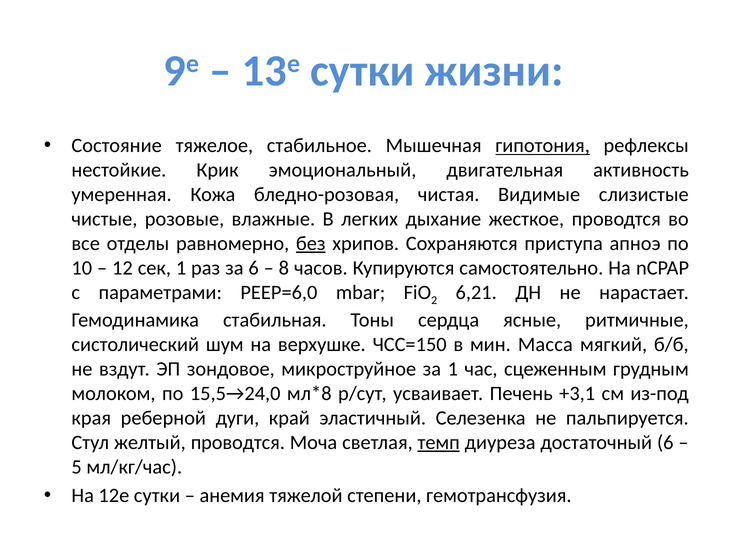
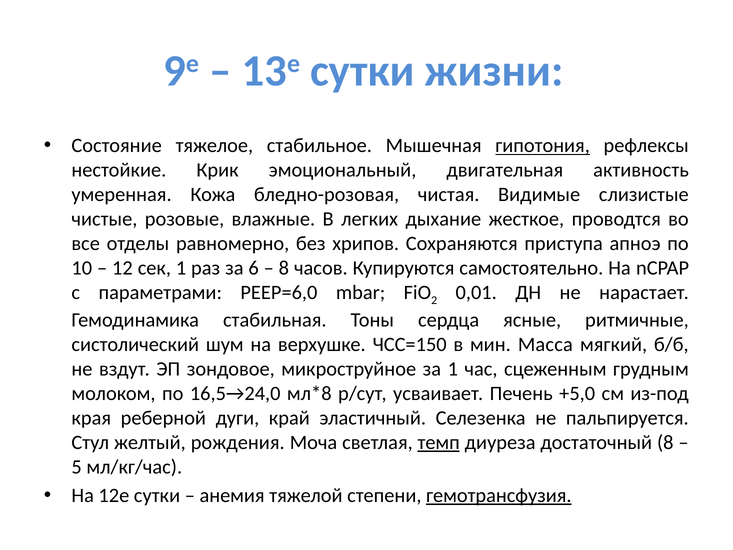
без underline: present -> none (311, 243)
6,21: 6,21 -> 0,01 (476, 292)
15,5→24,0: 15,5→24,0 -> 16,5→24,0 (235, 393)
+3,1: +3,1 -> +5,0 (577, 393)
желтый проводтся: проводтся -> рождения (238, 442)
достаточный 6: 6 -> 8 (665, 442)
гемотрансфузия underline: none -> present (499, 495)
